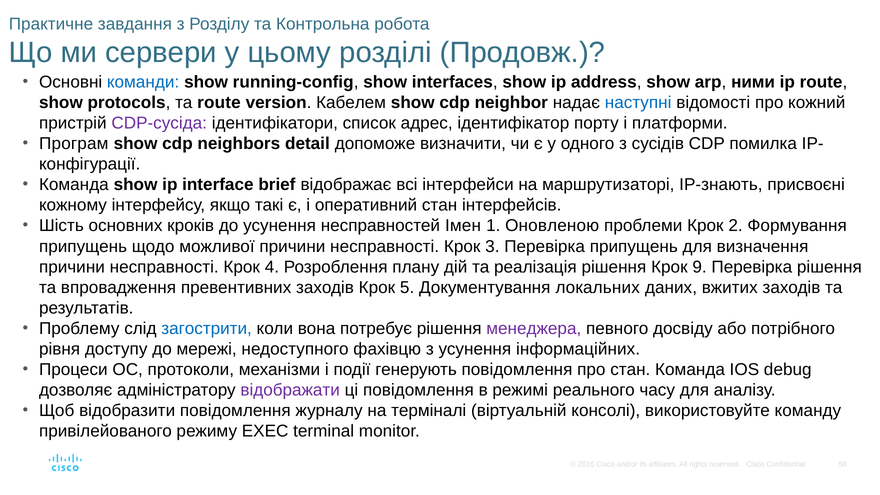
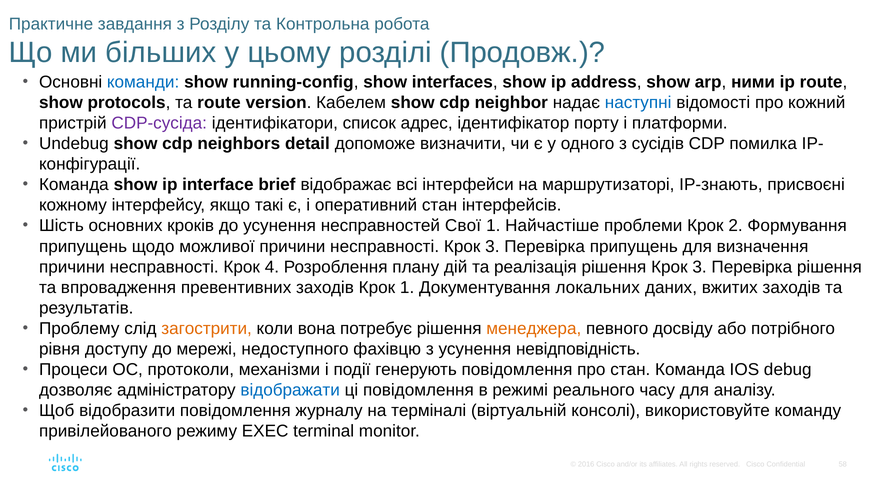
сервери: сервери -> більших (161, 53)
Програм: Програм -> Undebug (74, 144)
Імен: Імен -> Свої (463, 226)
Оновленою: Оновленою -> Найчастіше (552, 226)
рішення Крок 9: 9 -> 3 (700, 267)
Крок 5: 5 -> 1 (407, 287)
загострити colour: blue -> orange (207, 329)
менеджера colour: purple -> orange (534, 329)
інформаційних: інформаційних -> невідповідність (578, 349)
відображати colour: purple -> blue (290, 390)
